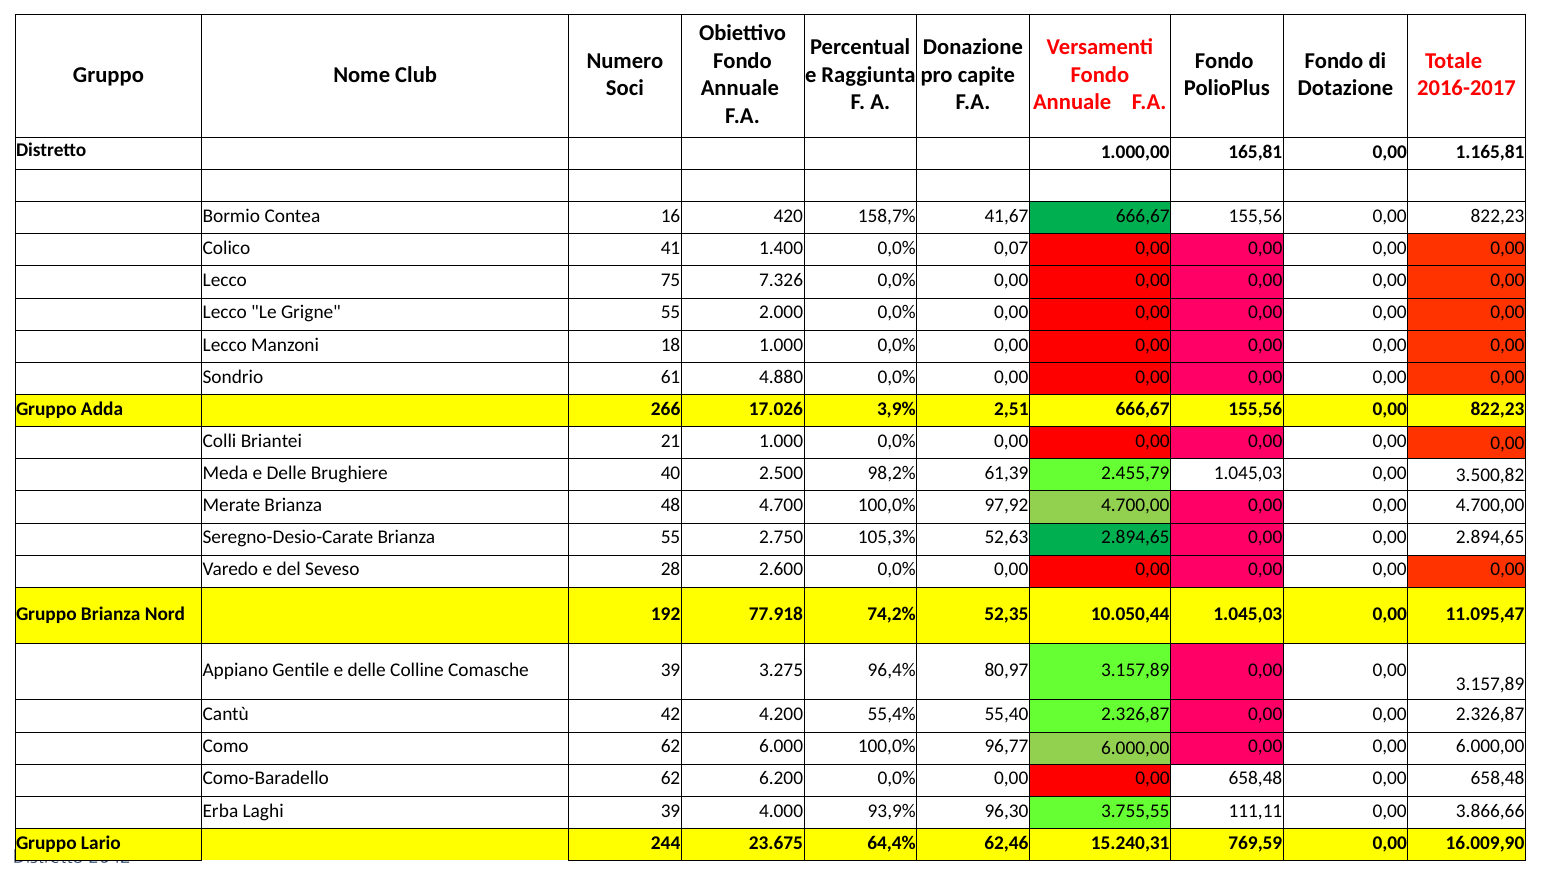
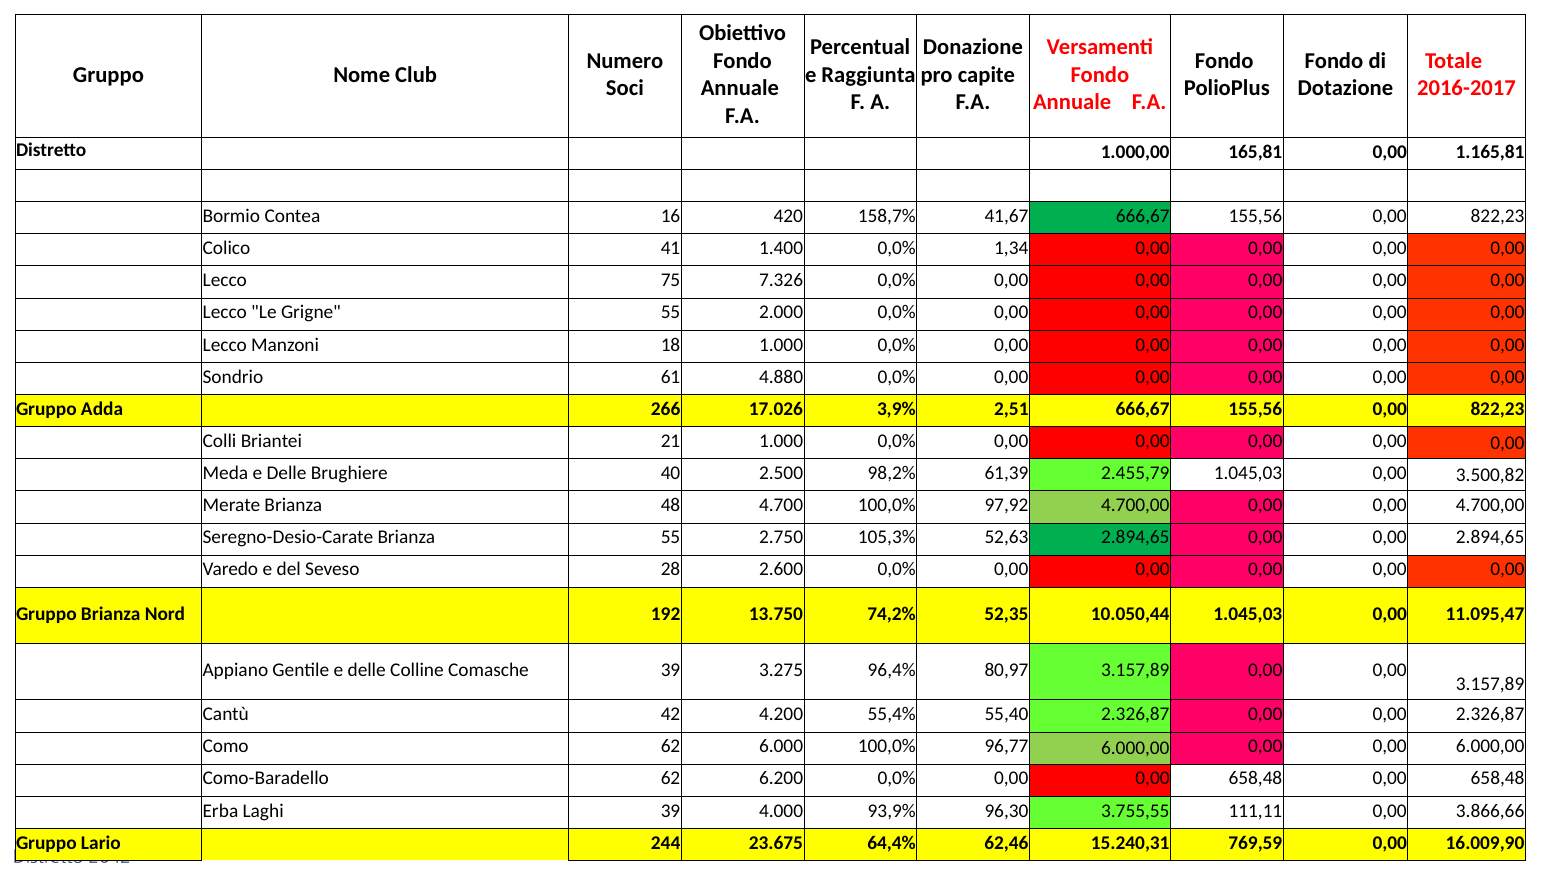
0,07: 0,07 -> 1,34 (1011, 248)
77.918: 77.918 -> 13.750 (776, 614)
